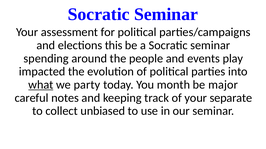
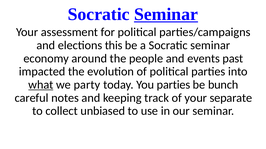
Seminar underline: none -> present (166, 14)
spending: spending -> economy (46, 59)
play: play -> past (233, 59)
You month: month -> parties (174, 85)
major: major -> bunch (223, 85)
